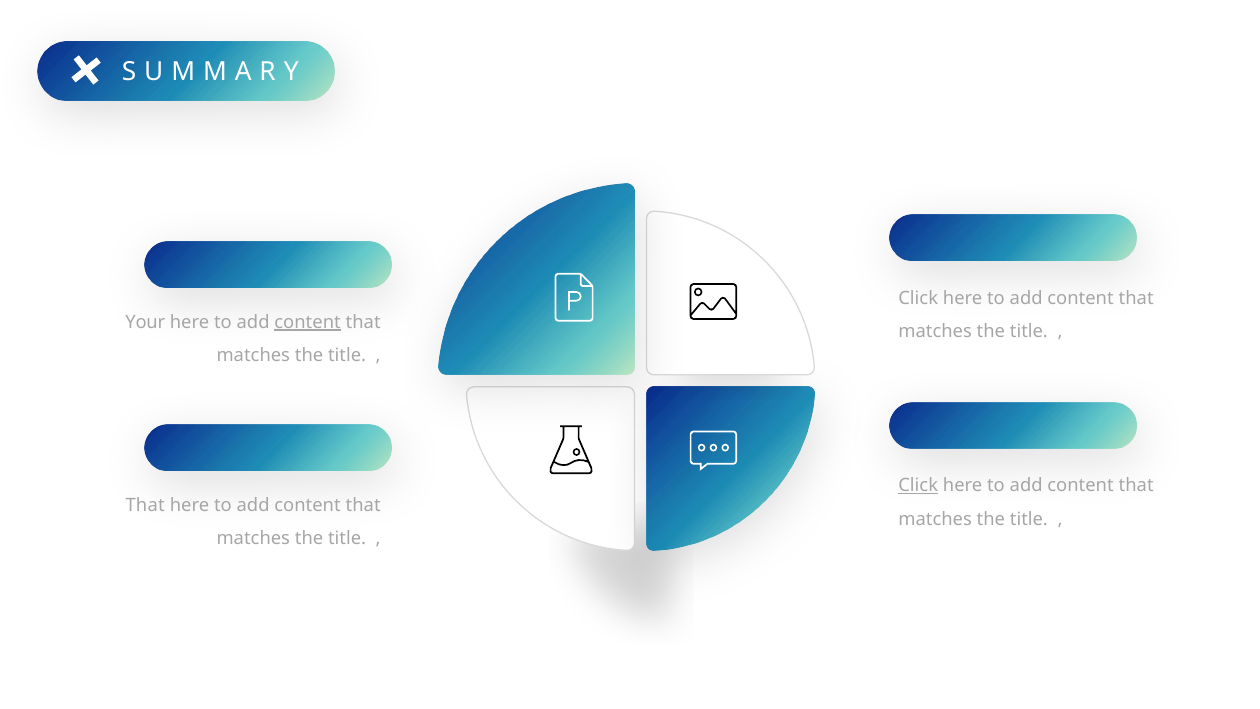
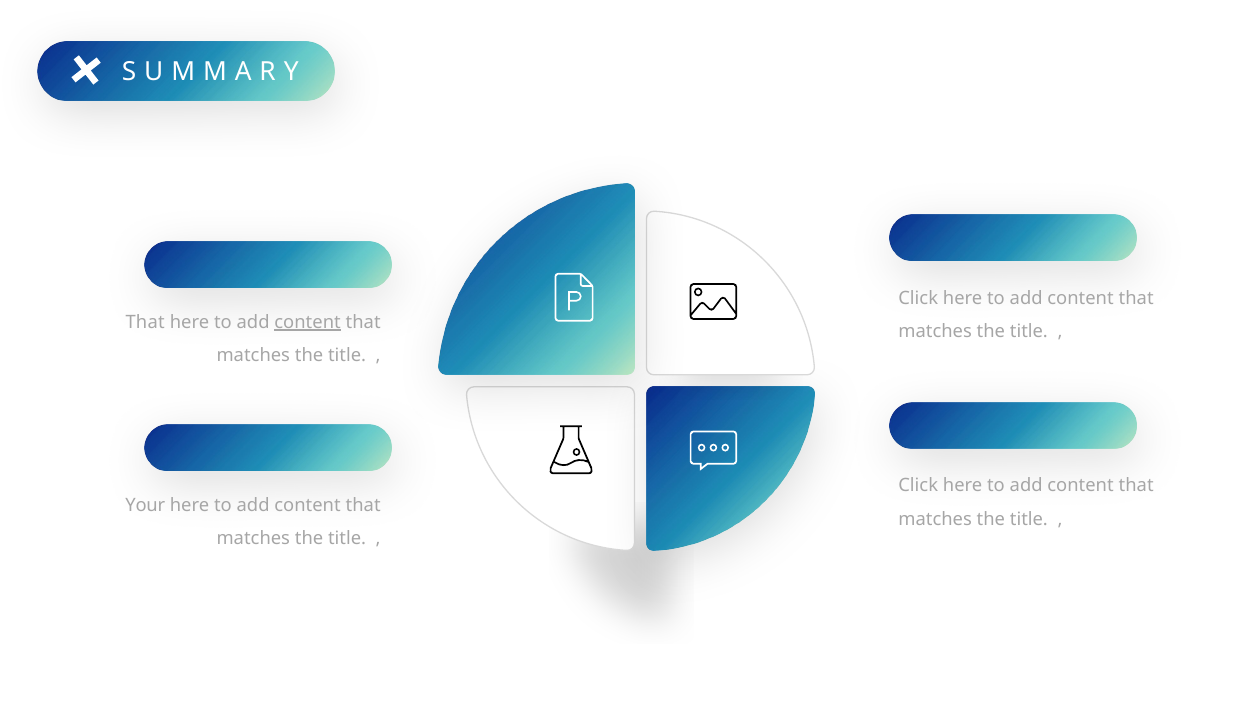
Your: Your -> That (145, 322)
Click underline: present -> none (918, 486)
That: That -> Your (145, 506)
